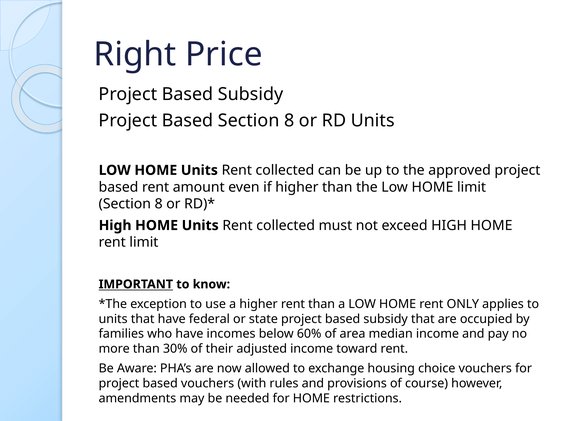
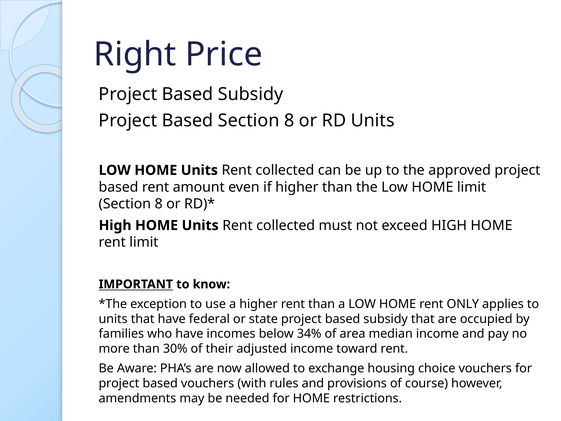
60%: 60% -> 34% (309, 334)
